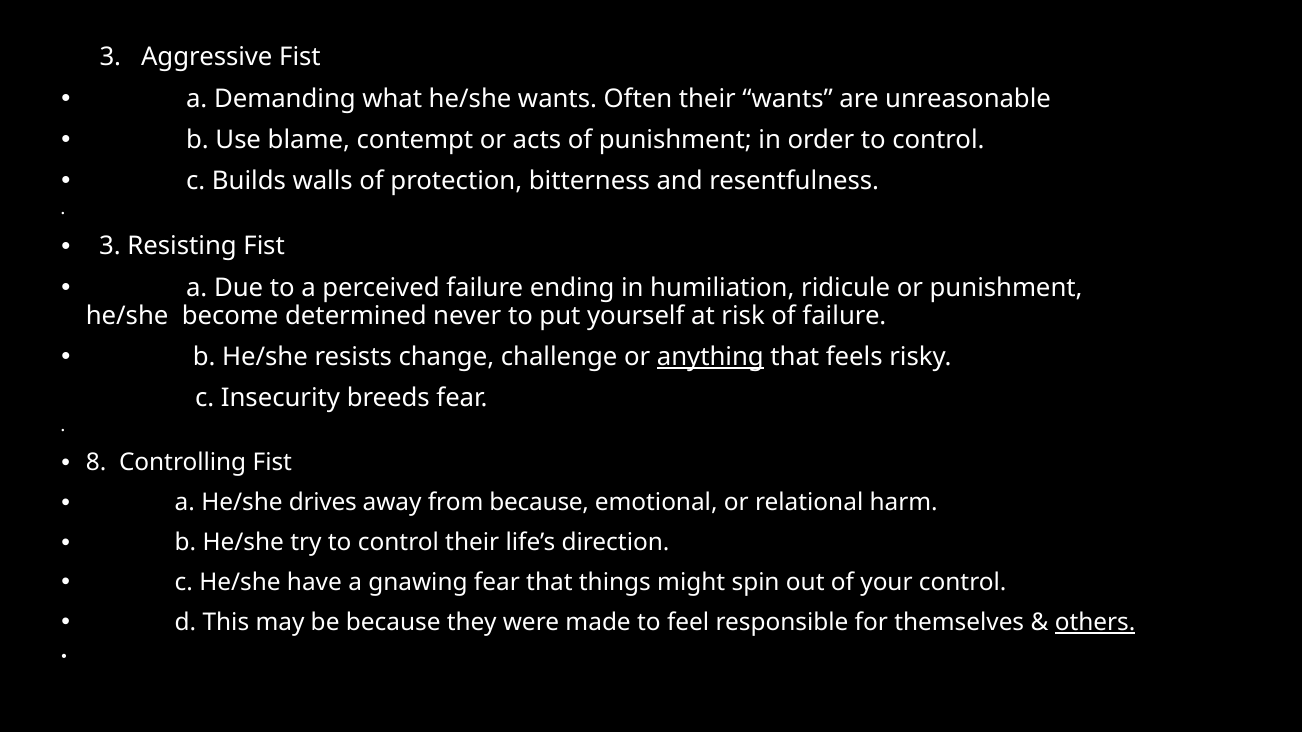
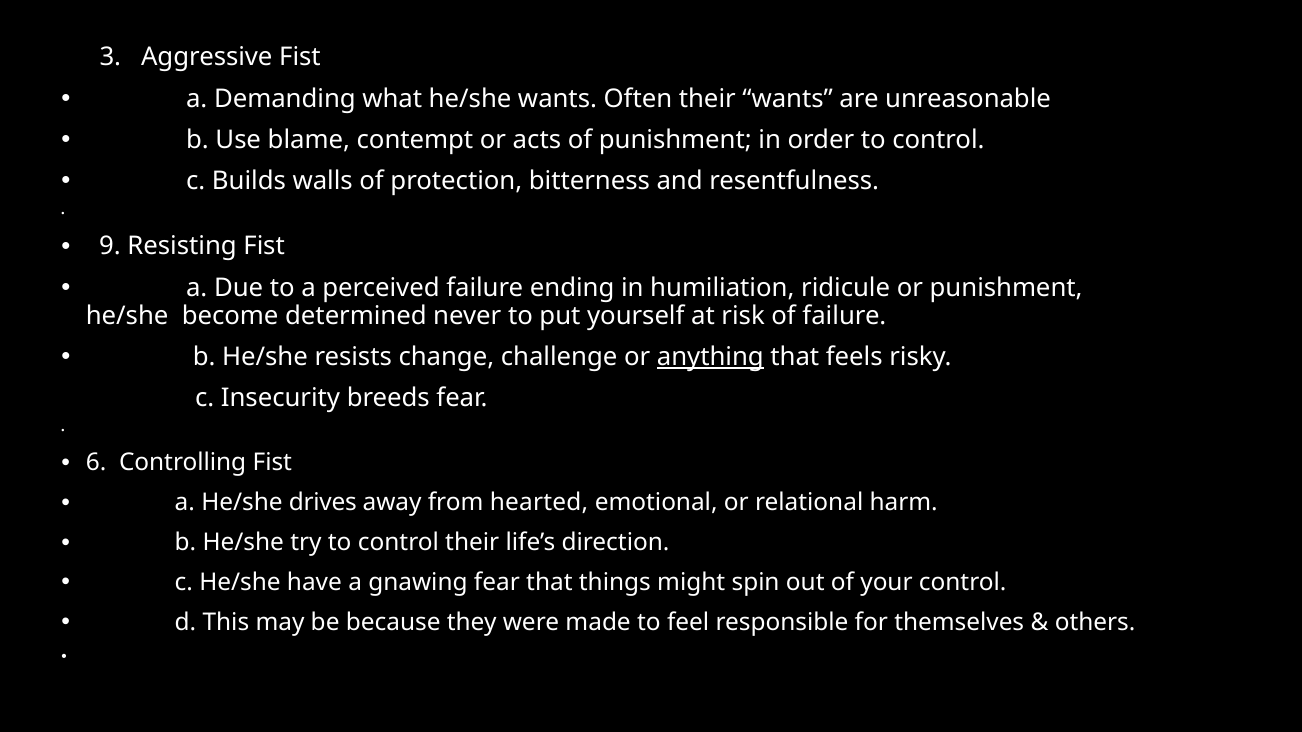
3: 3 -> 9 (110, 247)
8: 8 -> 6 (96, 463)
from because: because -> hearted (539, 503)
others underline: present -> none (1095, 623)
